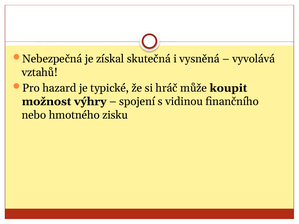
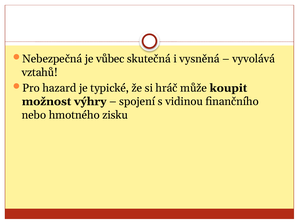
získal: získal -> vůbec (110, 59)
